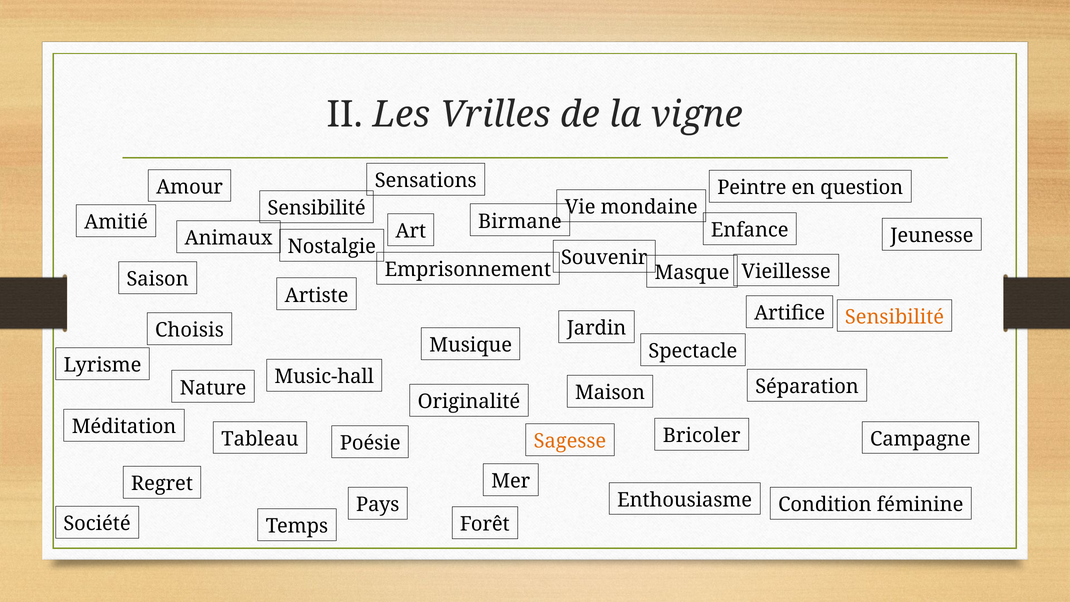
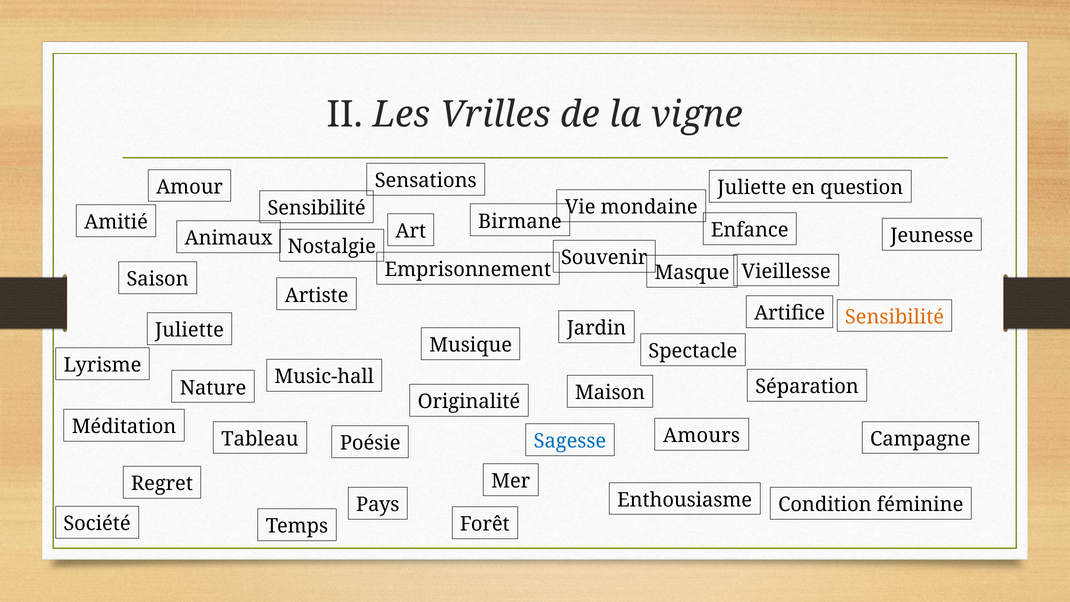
Sensations Peintre: Peintre -> Juliette (752, 188)
Choisis: Choisis -> Juliette (189, 330)
Bricoler: Bricoler -> Amours (702, 436)
Sagesse colour: orange -> blue (570, 441)
